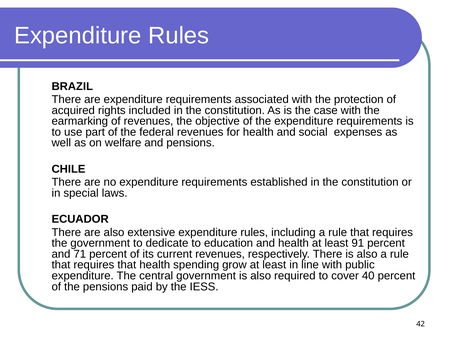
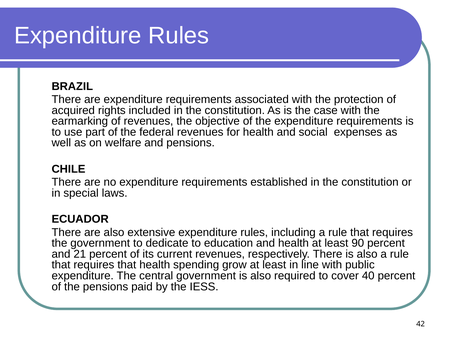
91: 91 -> 90 (358, 243)
71: 71 -> 21 (80, 254)
